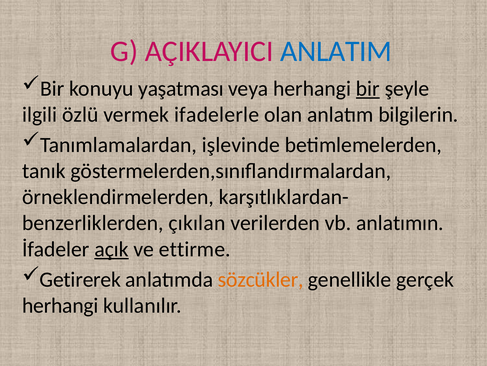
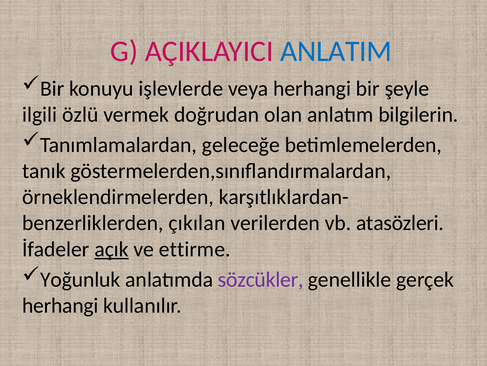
yaşatması: yaşatması -> işlevlerde (181, 88)
bir underline: present -> none (368, 88)
ifadelerle: ifadelerle -> doğrudan (217, 114)
işlevinde: işlevinde -> geleceğe (241, 145)
anlatımın: anlatımın -> atasözleri (400, 223)
Getirerek: Getirerek -> Yoğunluk (80, 279)
sözcükler colour: orange -> purple (261, 279)
